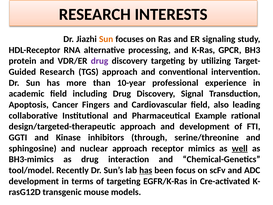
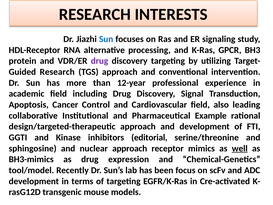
Sun colour: orange -> blue (106, 39)
10-year: 10-year -> 12-year (131, 83)
Fingers: Fingers -> Control (96, 105)
through: through -> editorial (149, 137)
interaction: interaction -> expression (129, 159)
has underline: present -> none (146, 170)
